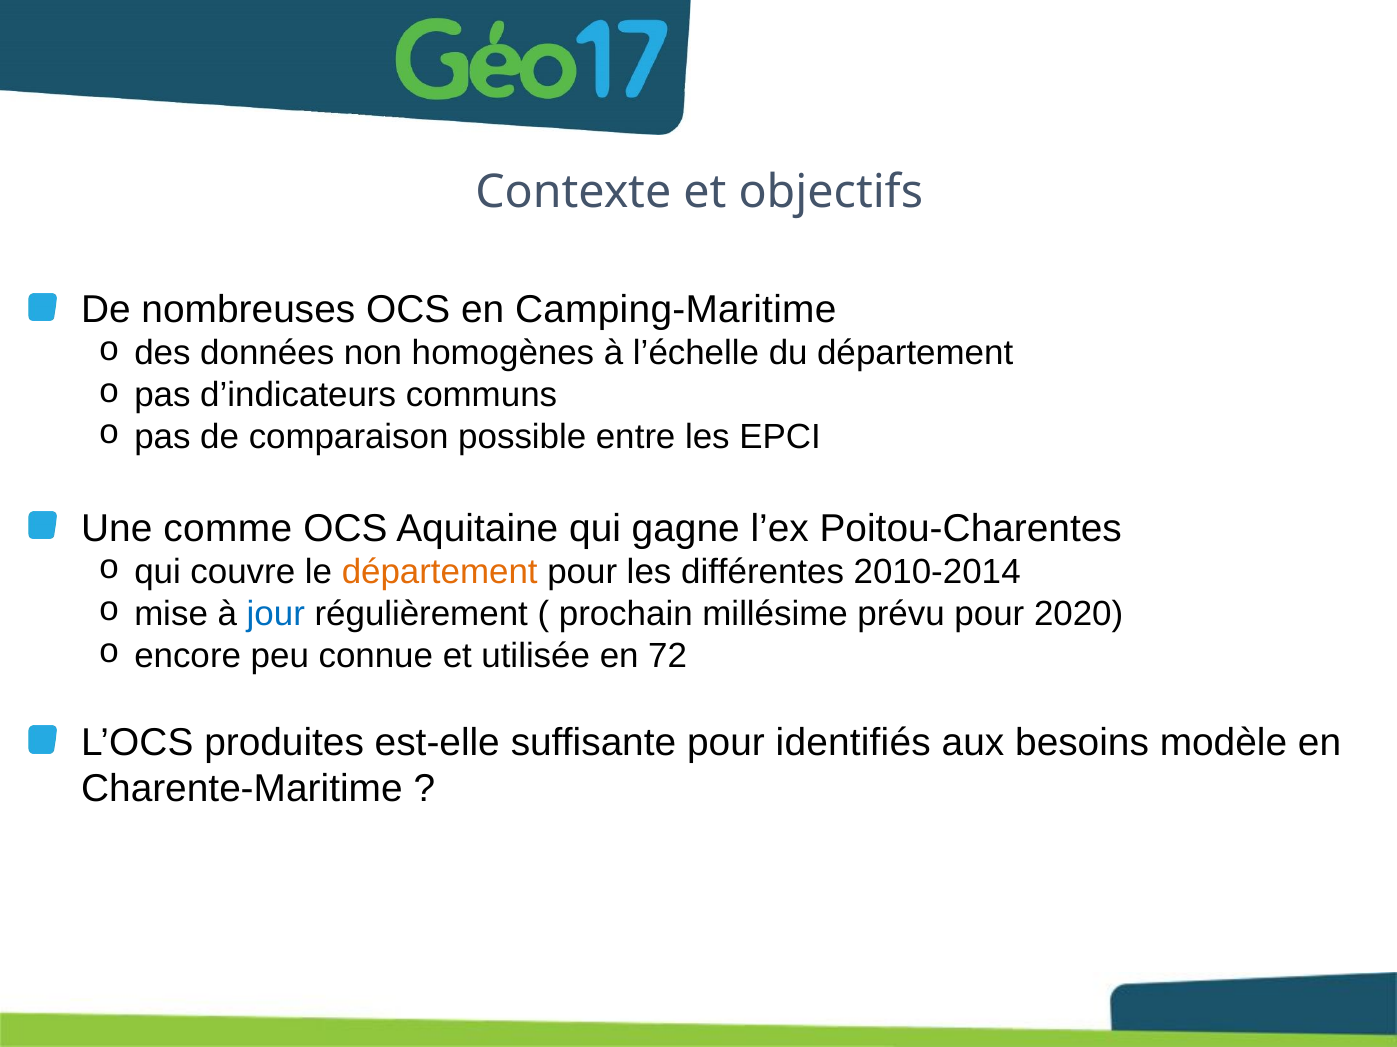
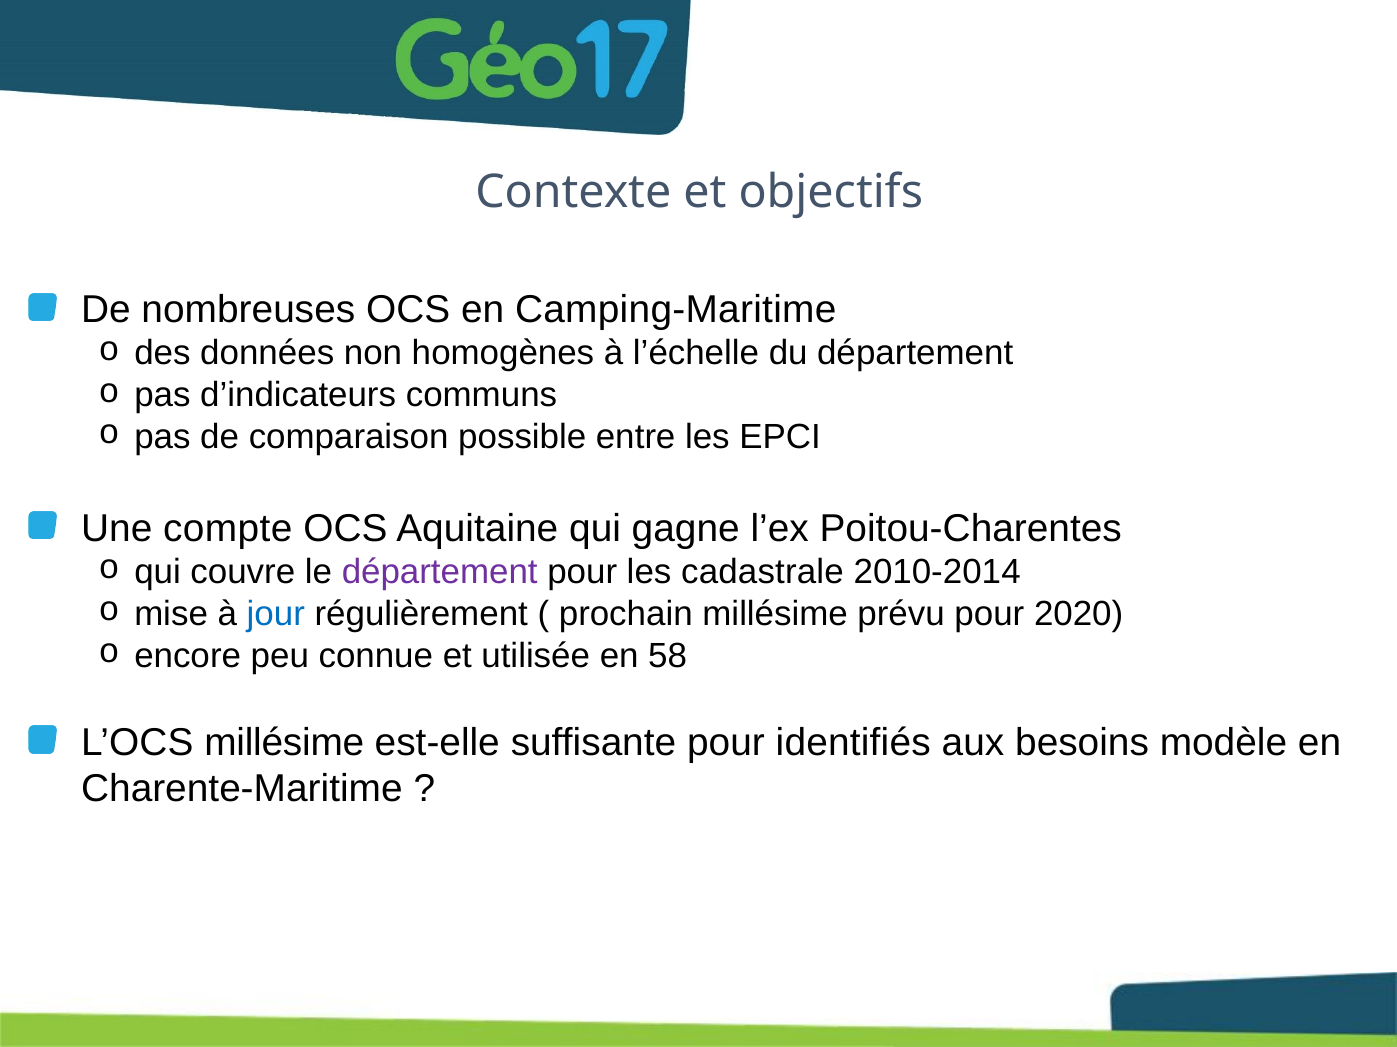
comme: comme -> compte (228, 529)
département colour: orange -> purple (440, 573)
différentes: différentes -> cadastrale (762, 573)
72: 72 -> 58 (668, 656)
L’OCS produites: produites -> millésime (284, 743)
